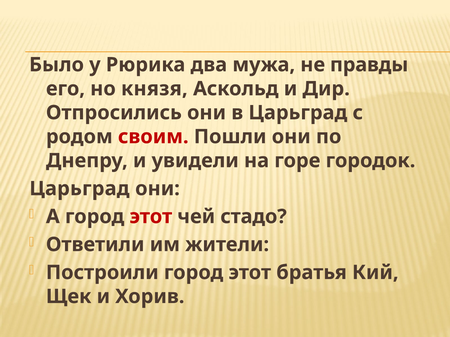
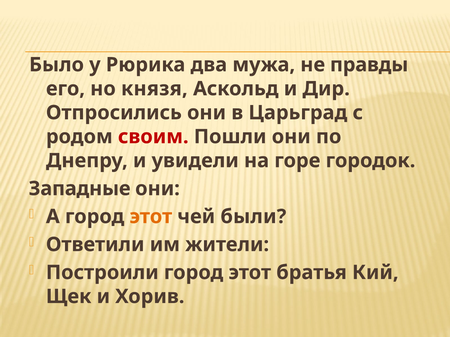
Царьград: Царьград -> Западные (80, 189)
этот colour: red -> orange (151, 217)
стадо: стадо -> были (253, 217)
